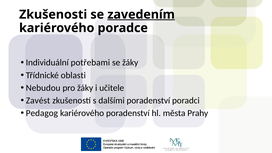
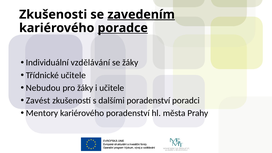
poradce underline: none -> present (123, 28)
potřebami: potřebami -> vzdělávání (90, 63)
Třídnické oblasti: oblasti -> učitele (73, 75)
Pedagog: Pedagog -> Mentory (42, 113)
